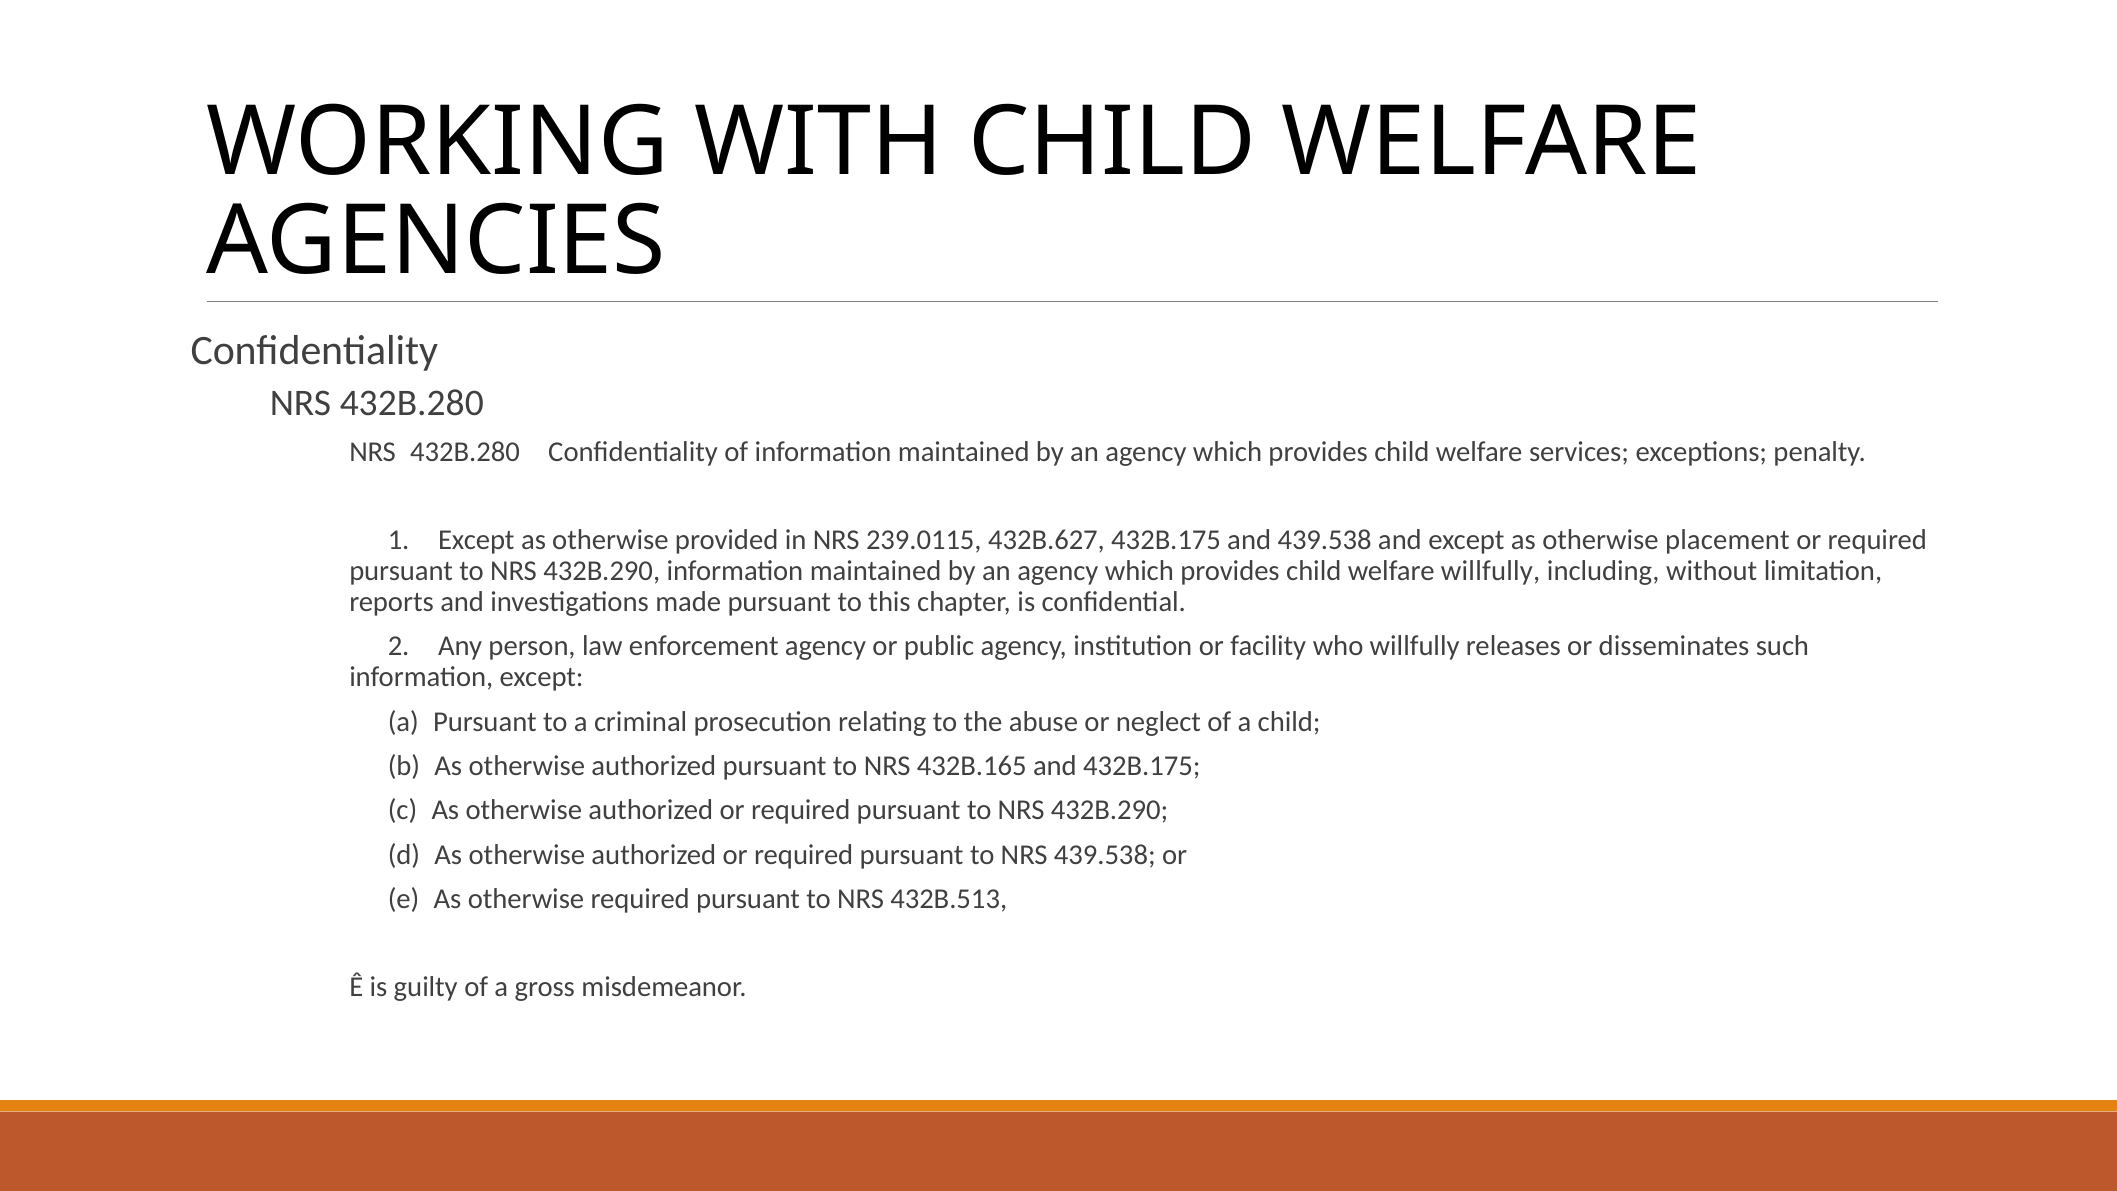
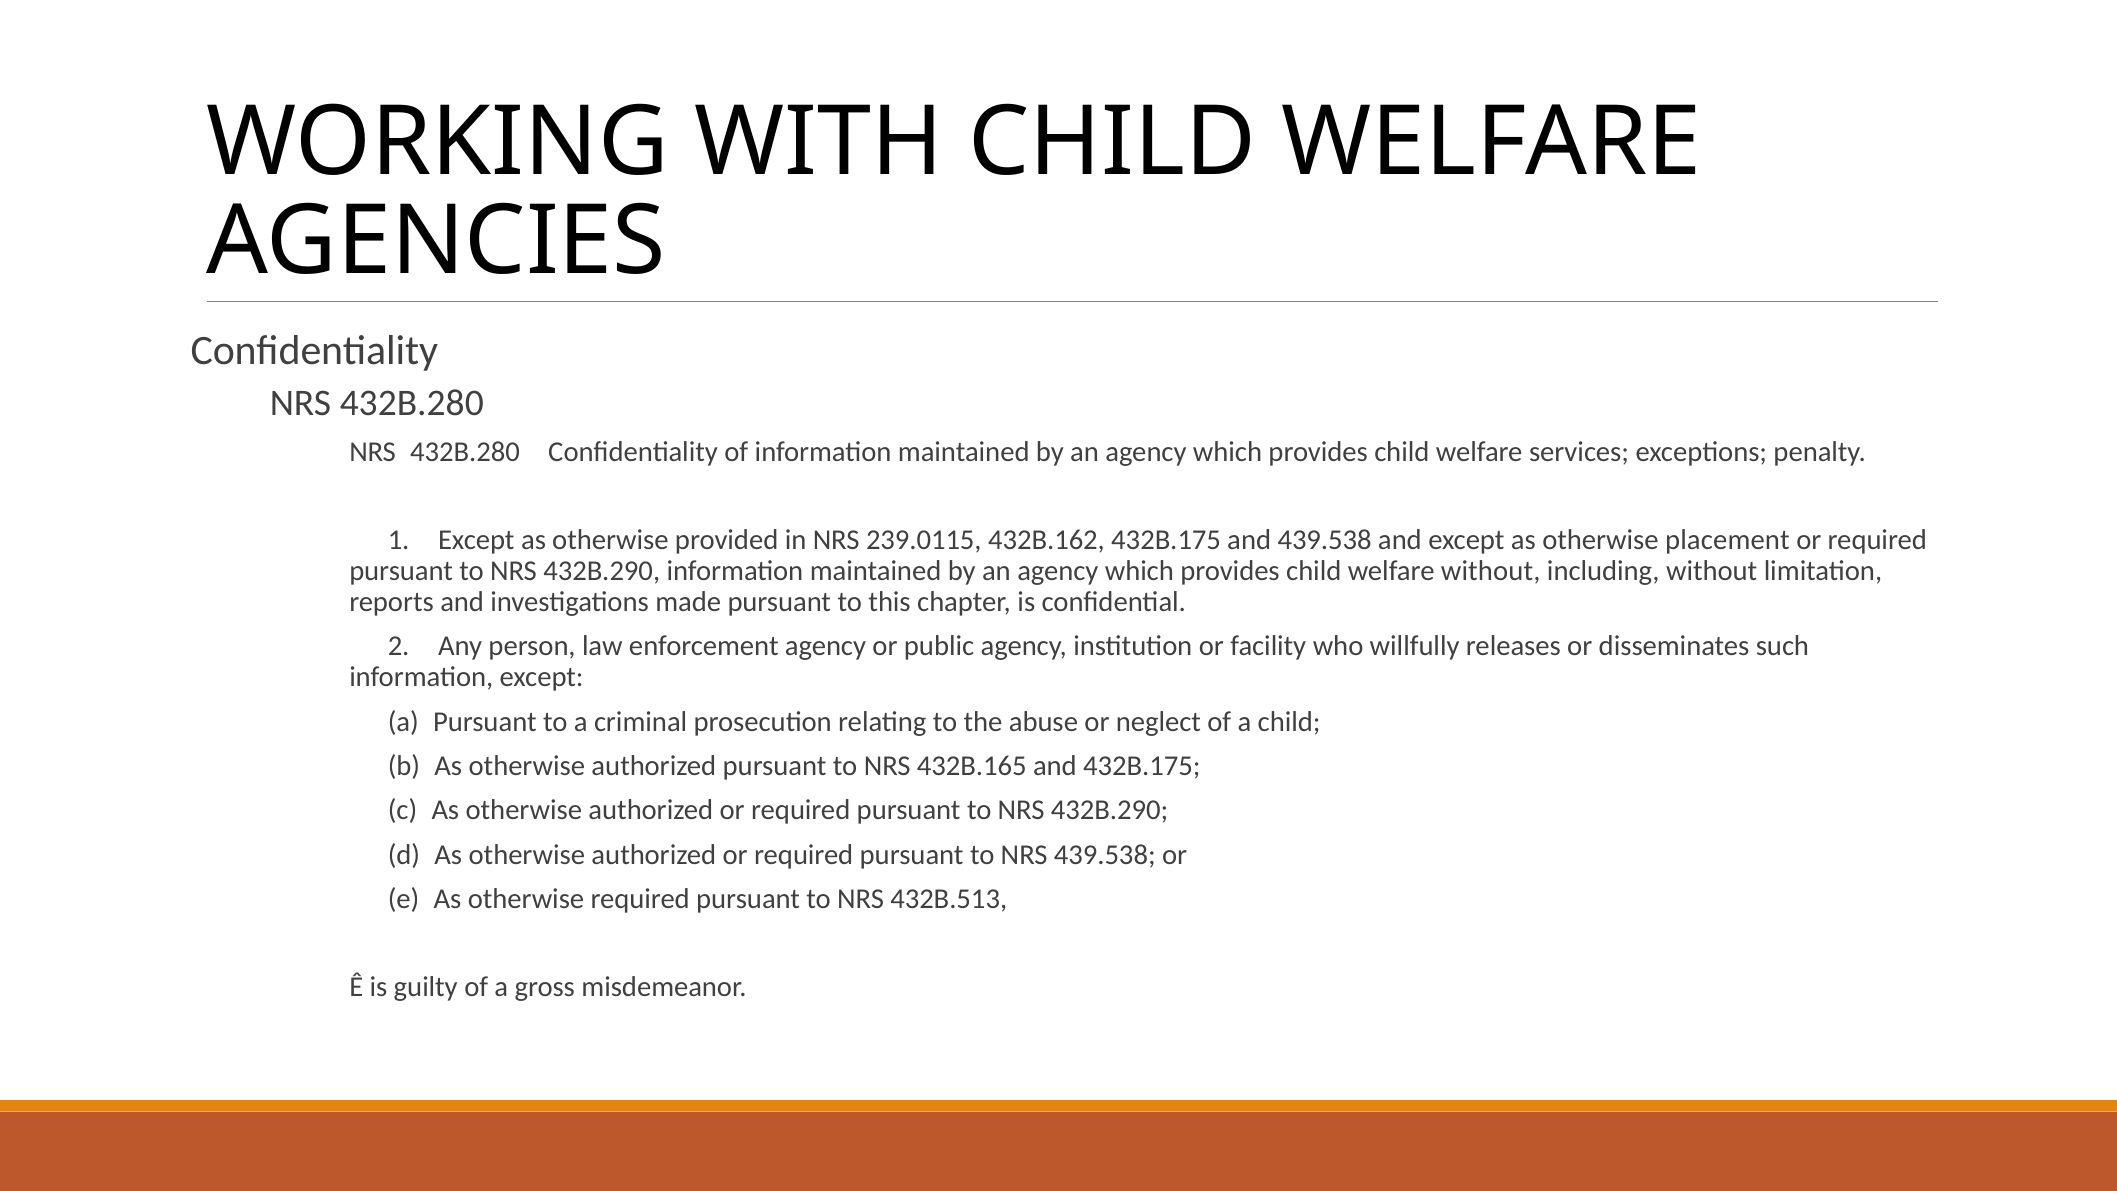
432B.627: 432B.627 -> 432B.162 (1047, 540)
welfare willfully: willfully -> without (1491, 571)
